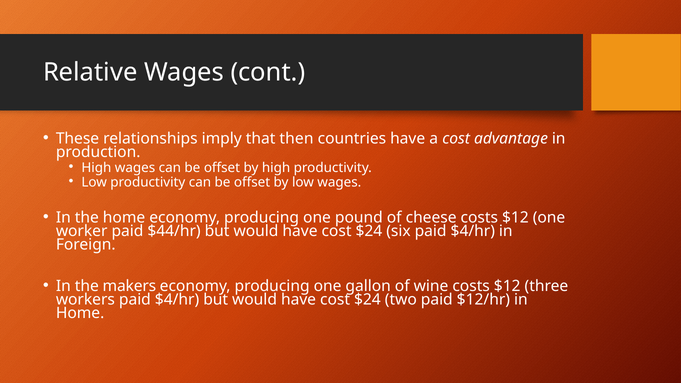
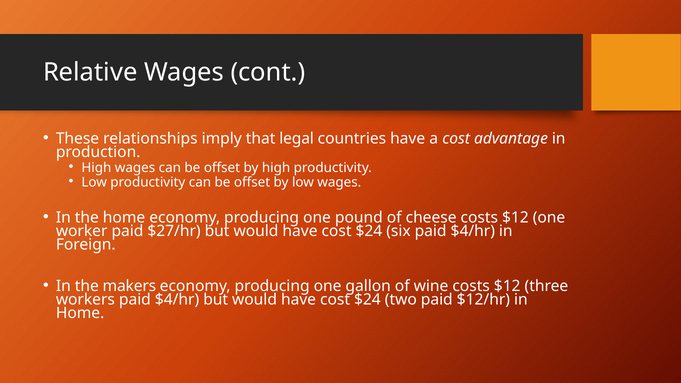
then: then -> legal (297, 139)
$44/hr: $44/hr -> $27/hr (174, 231)
